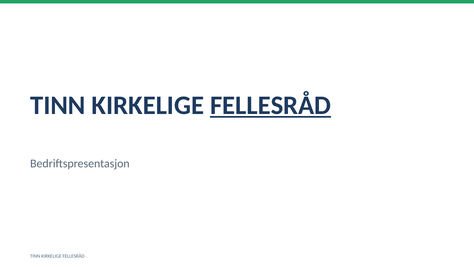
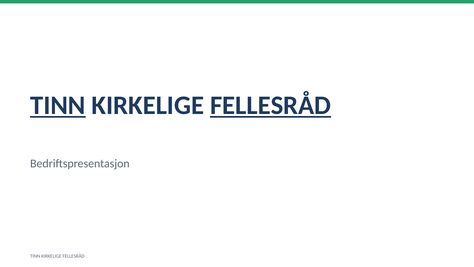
TINN underline: none -> present (58, 105)
